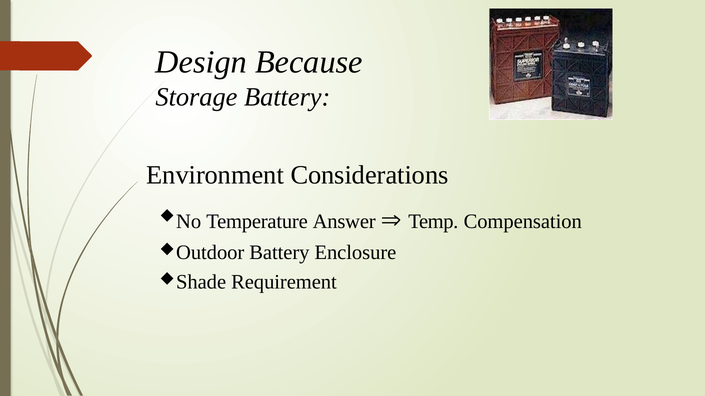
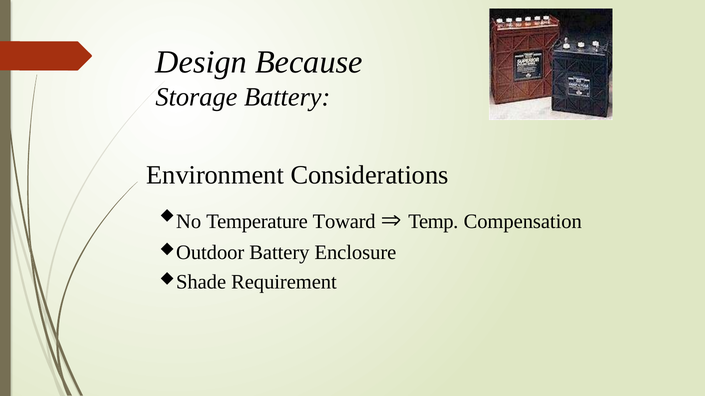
Answer: Answer -> Toward (344, 222)
